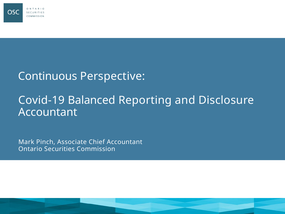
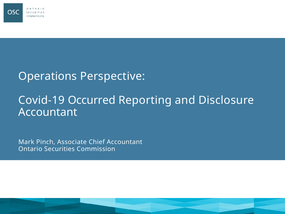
Continuous: Continuous -> Operations (48, 76)
Balanced: Balanced -> Occurred (92, 100)
